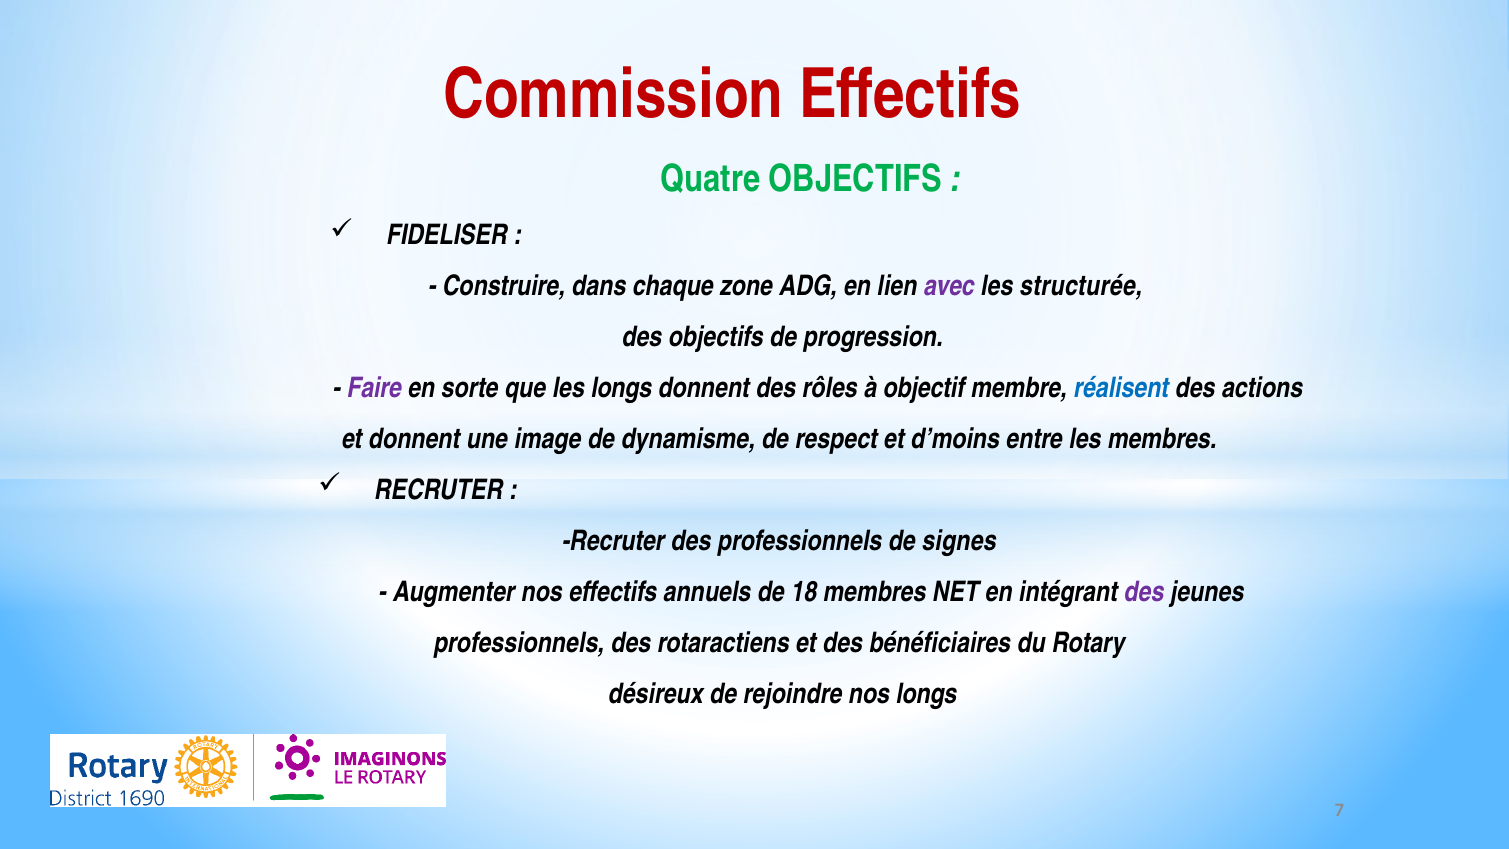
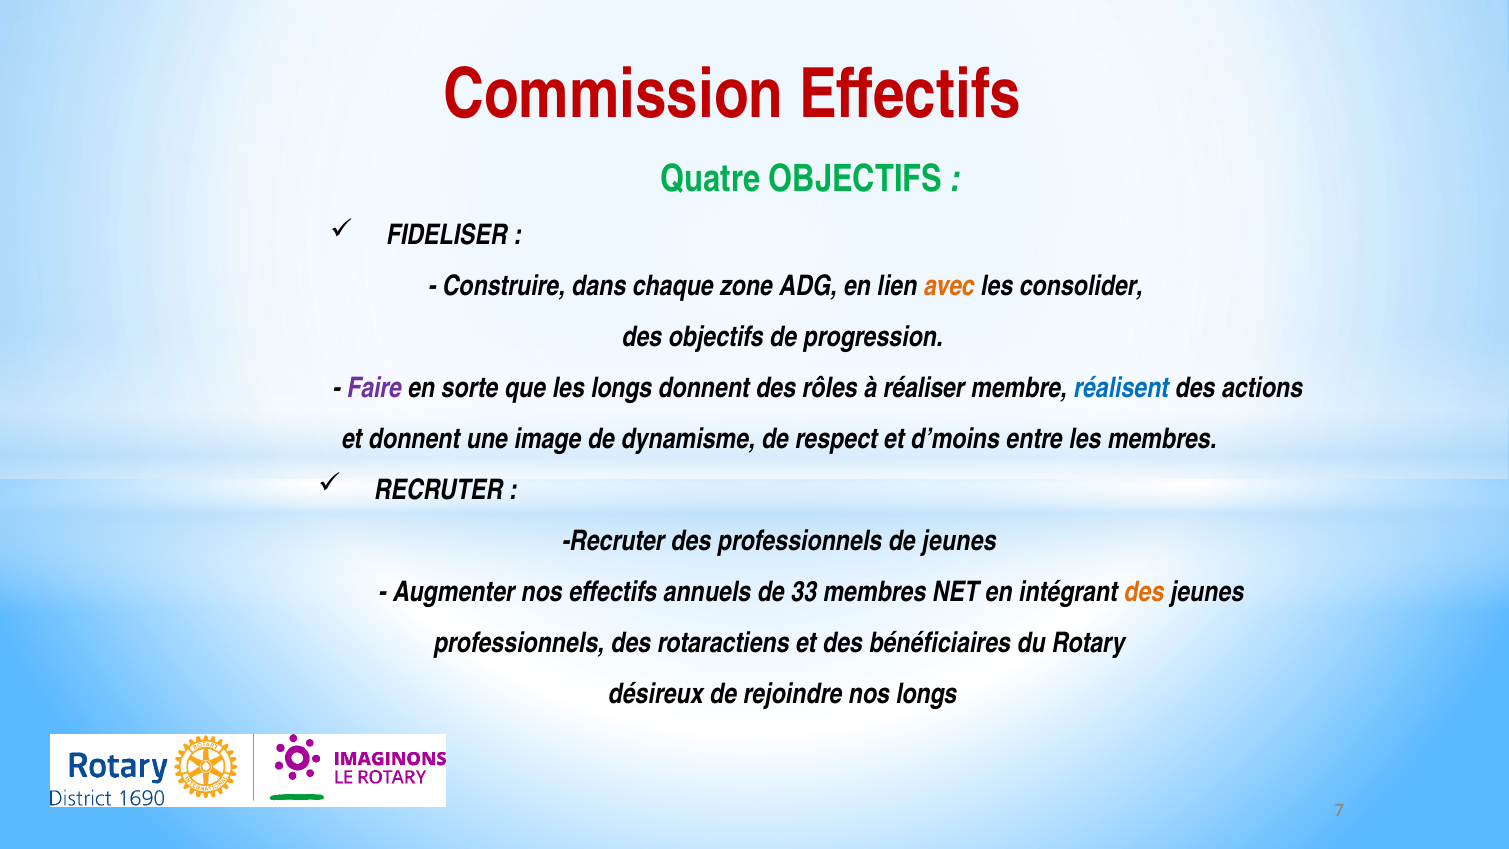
avec colour: purple -> orange (949, 286)
structurée: structurée -> consolider (1081, 286)
objectif: objectif -> réaliser (924, 388)
de signes: signes -> jeunes (959, 541)
18: 18 -> 33 (804, 592)
des colour: purple -> orange (1144, 592)
